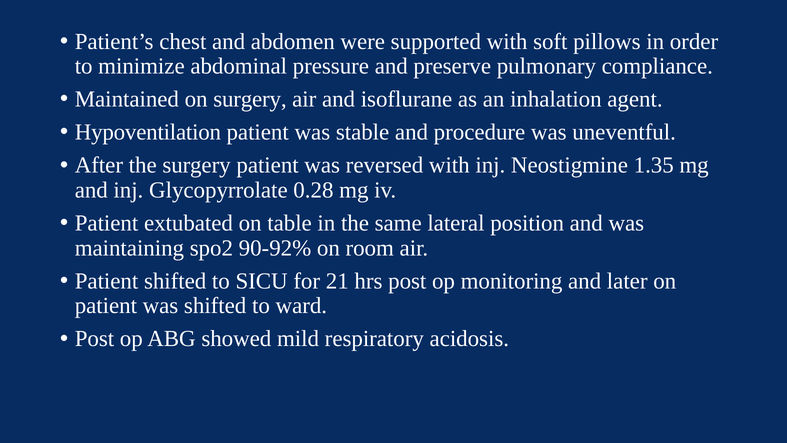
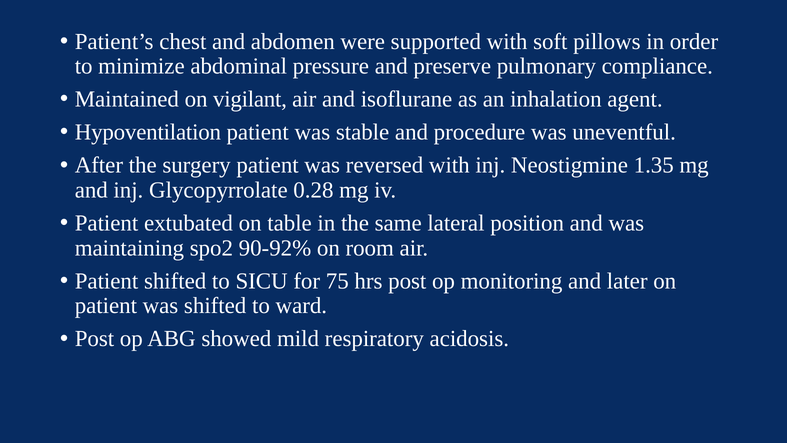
on surgery: surgery -> vigilant (250, 99)
21: 21 -> 75 (337, 281)
